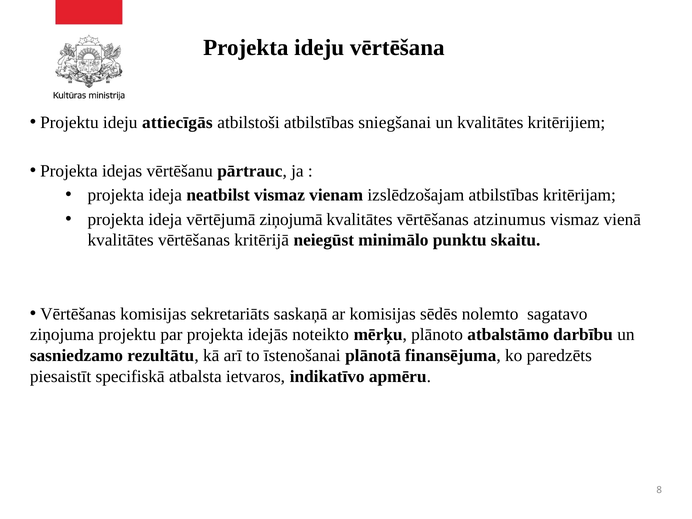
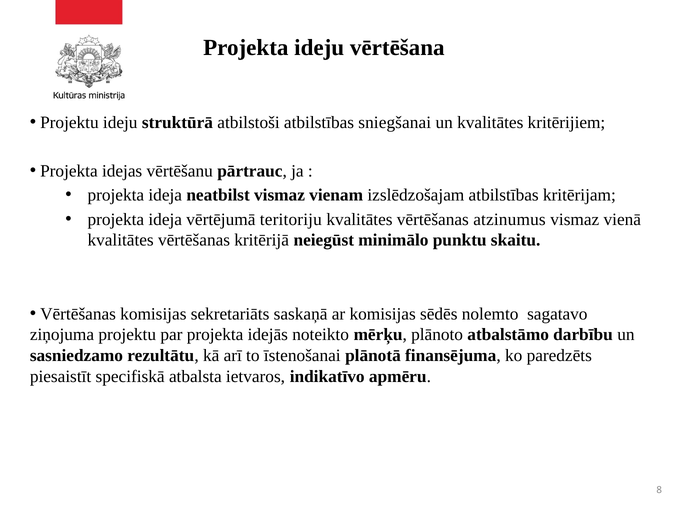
attiecīgās: attiecīgās -> struktūrā (177, 122)
ziņojumā: ziņojumā -> teritoriju (291, 219)
